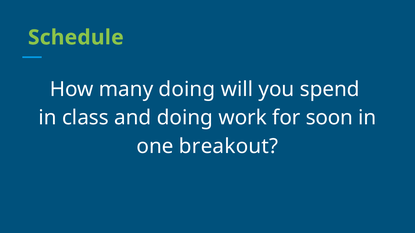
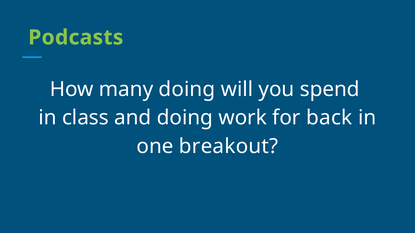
Schedule: Schedule -> Podcasts (76, 38)
soon: soon -> back (329, 118)
